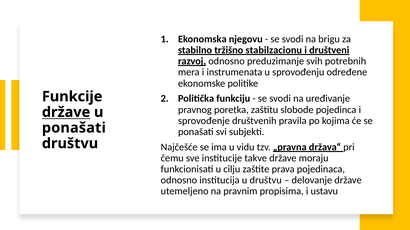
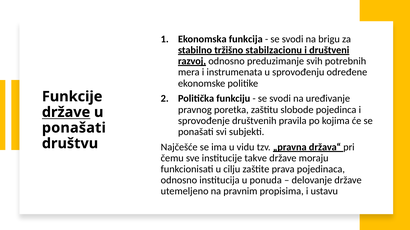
njegovu: njegovu -> funkcija (246, 39)
u društvu: društvu -> ponuda (266, 181)
